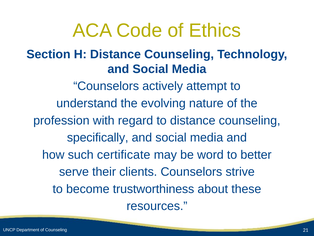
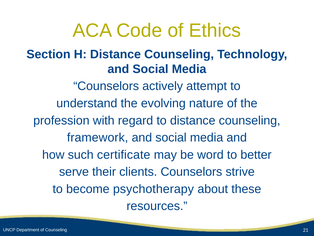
specifically: specifically -> framework (98, 137)
trustworthiness: trustworthiness -> psychotherapy (153, 189)
